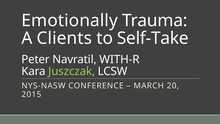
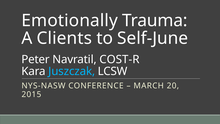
Self-Take: Self-Take -> Self-June (153, 38)
WITH-R: WITH-R -> COST-R (119, 59)
Juszczak colour: light green -> light blue (72, 71)
